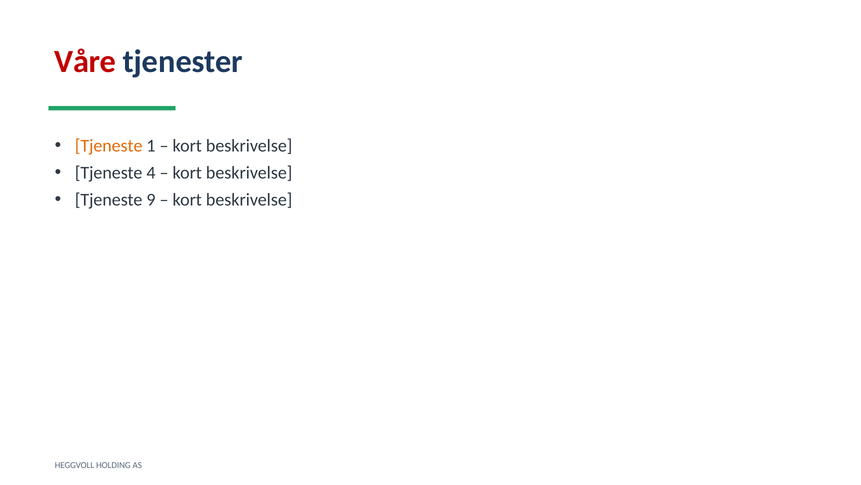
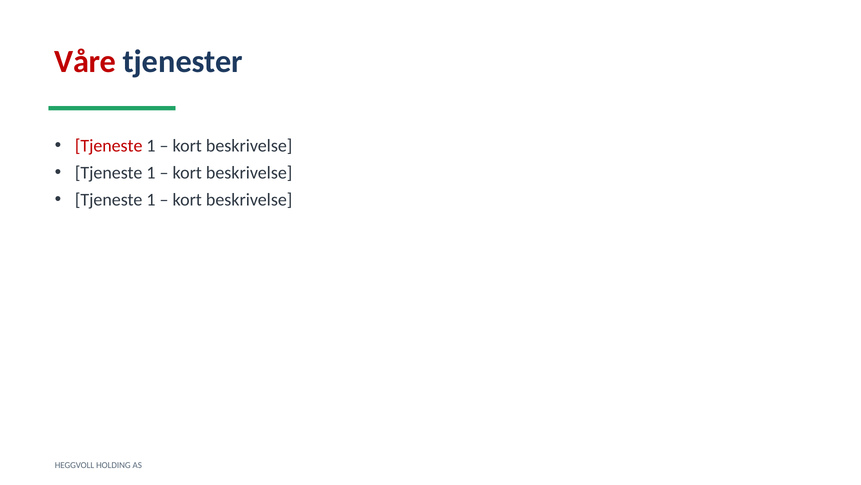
Tjeneste colour: orange -> red (109, 146)
4: 4 -> 1 (151, 173)
9: 9 -> 1 (151, 200)
